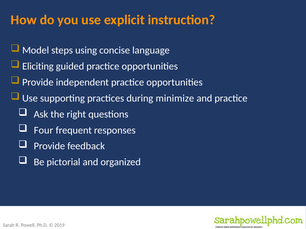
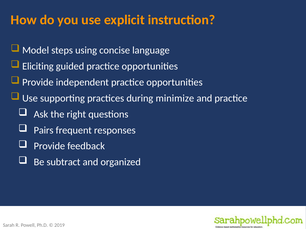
Four: Four -> Pairs (44, 130)
pictorial: pictorial -> subtract (63, 162)
